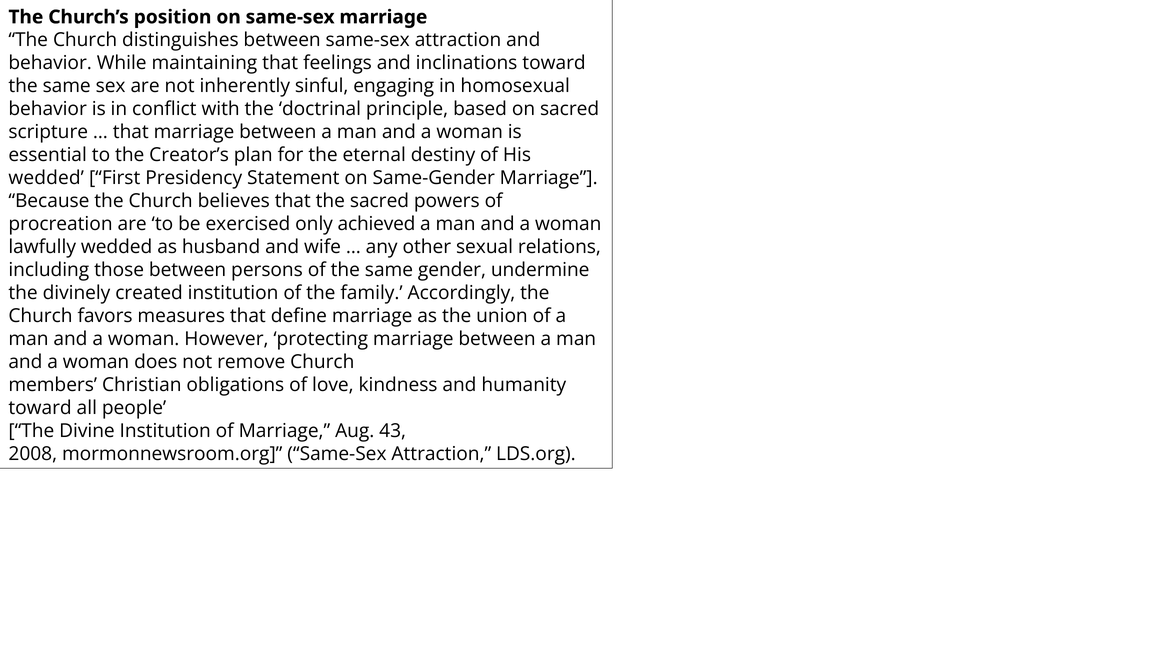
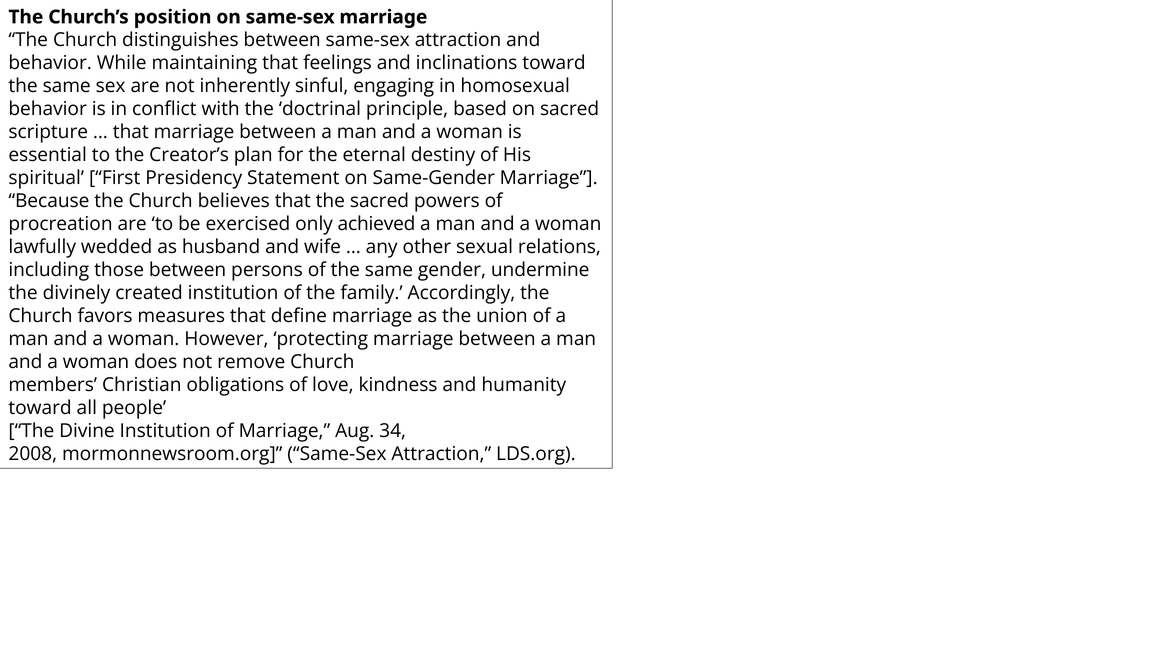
wedded: wedded -> spiritual (46, 178)
43: 43 -> 34 (393, 431)
